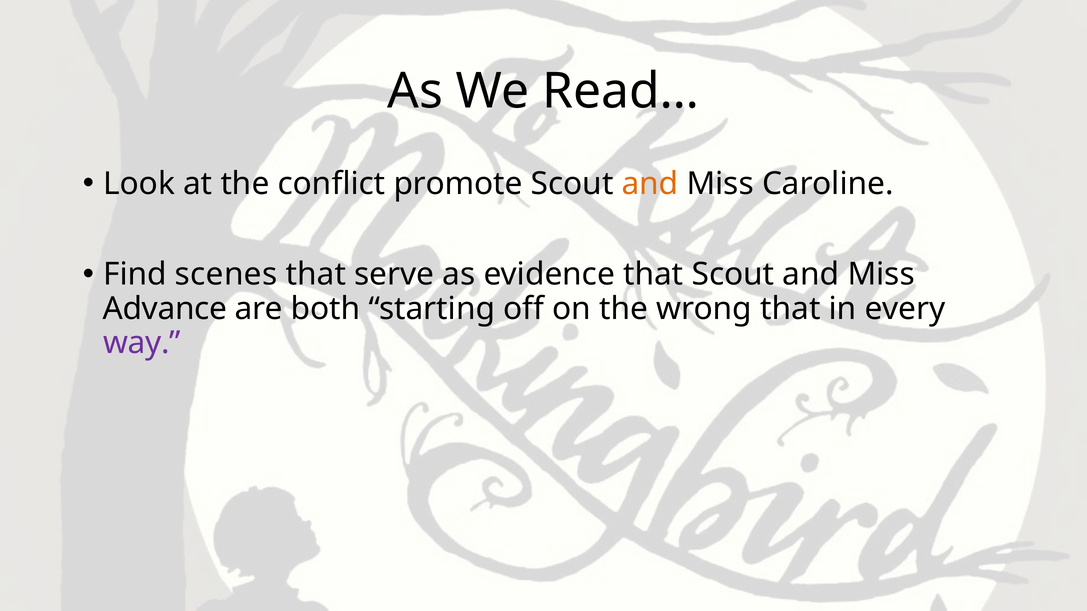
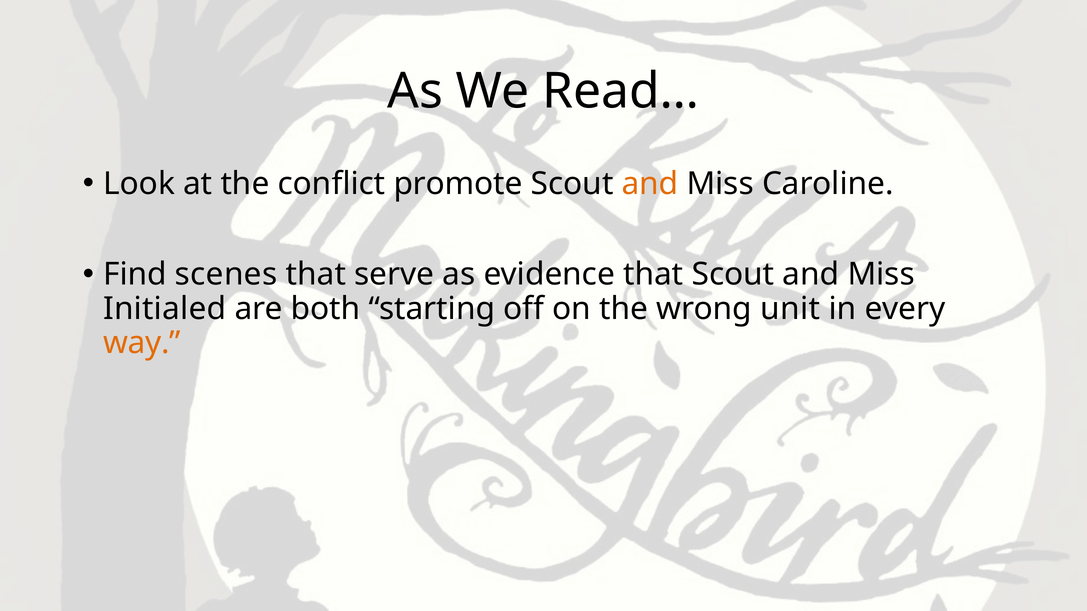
Advance: Advance -> Initialed (165, 309)
wrong that: that -> unit (790, 309)
way colour: purple -> orange (142, 343)
